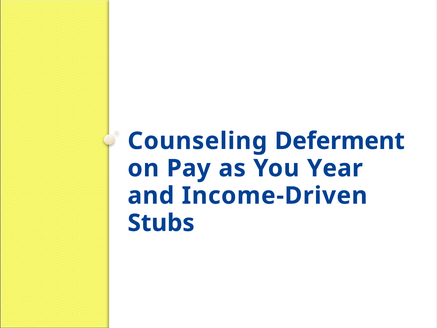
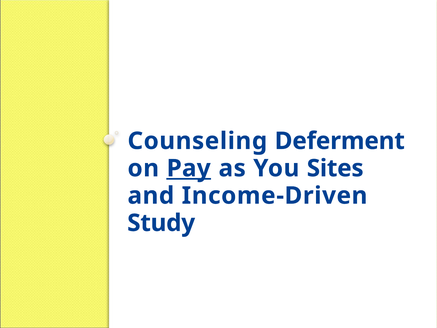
Pay underline: none -> present (189, 168)
Year: Year -> Sites (335, 168)
Stubs: Stubs -> Study (161, 223)
